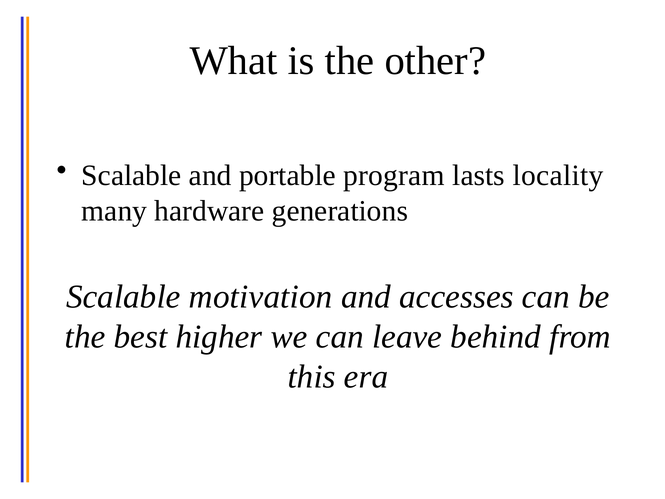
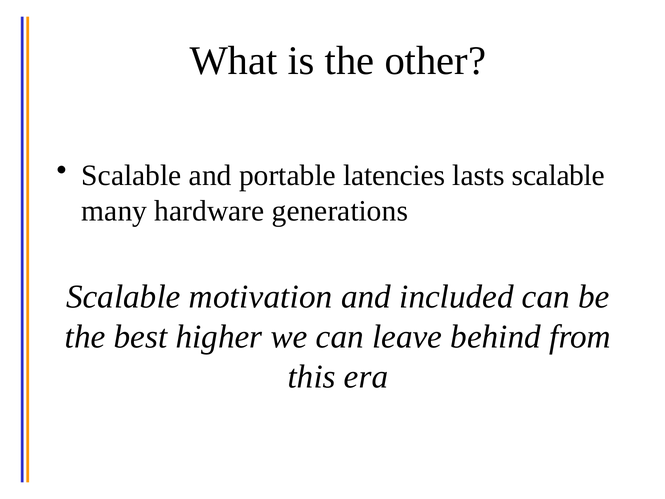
program: program -> latencies (394, 175)
lasts locality: locality -> scalable (558, 175)
accesses: accesses -> included (456, 297)
